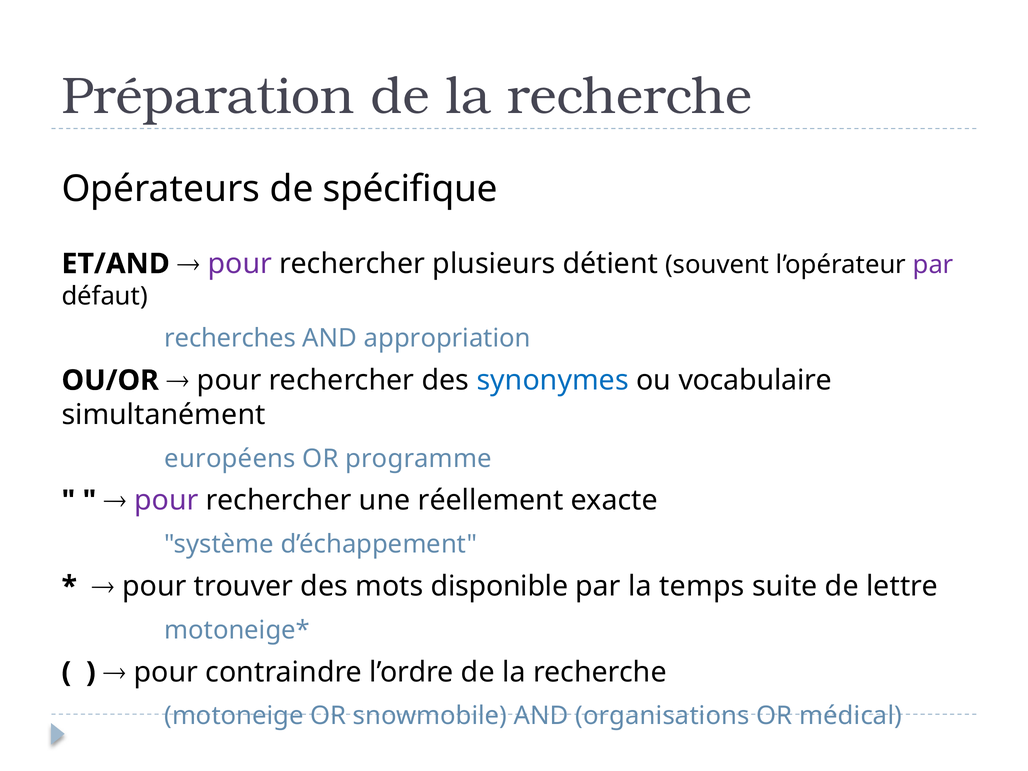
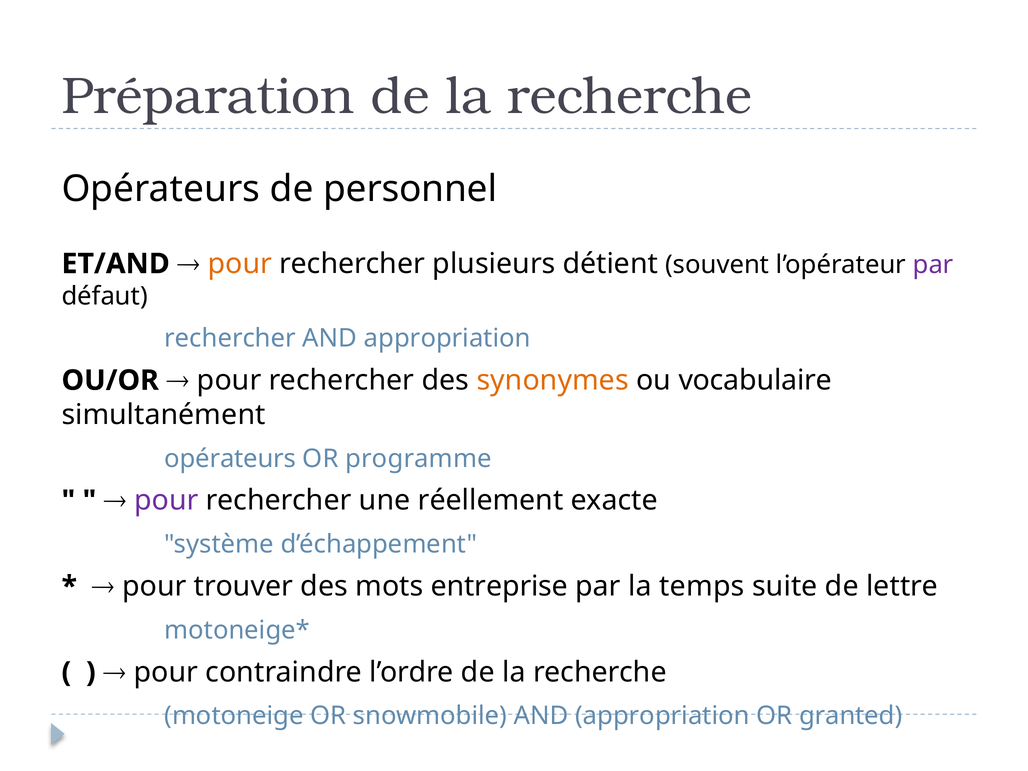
spécifique: spécifique -> personnel (410, 189)
pour colour: purple -> orange (240, 264)
recherches: recherches -> rechercher (230, 338)
synonymes colour: blue -> orange (553, 380)
européens: européens -> opérateurs (230, 459)
disponible: disponible -> entreprise (499, 586)
snowmobile AND organisations: organisations -> appropriation (662, 716)
médical: médical -> granted (851, 716)
